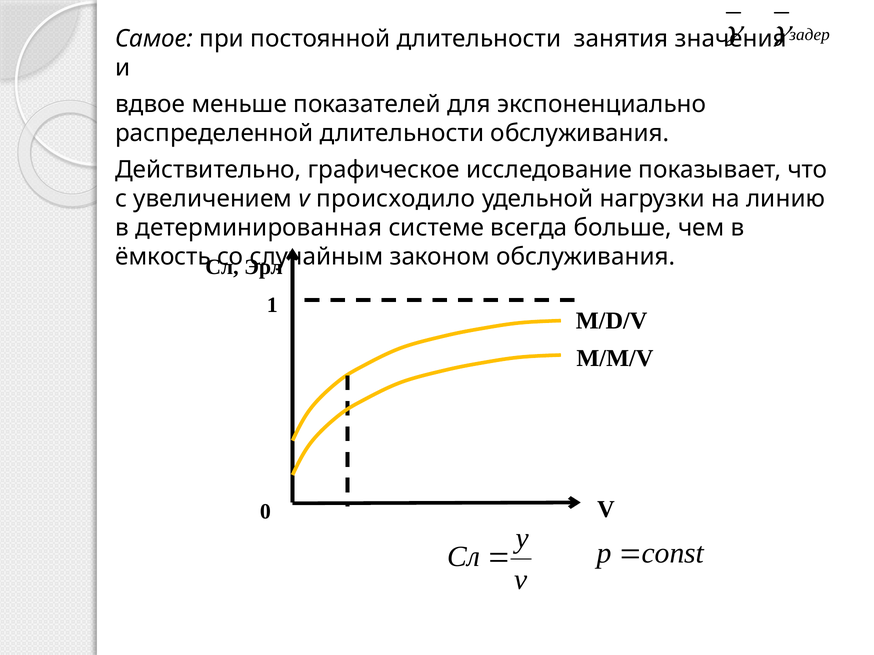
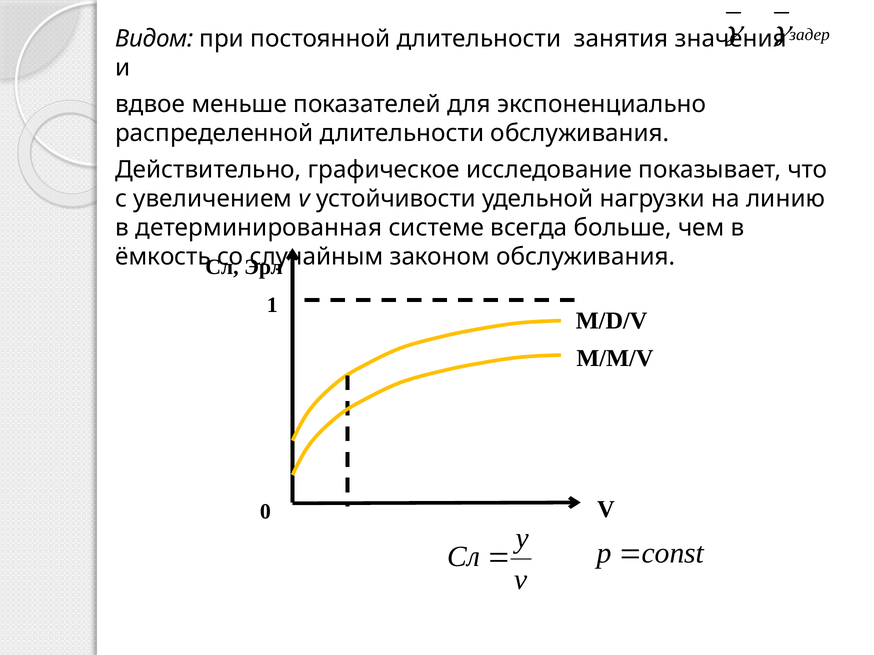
Самое: Самое -> Видом (154, 39)
происходило: происходило -> устойчивости (396, 199)
